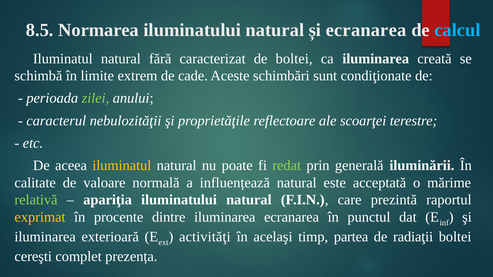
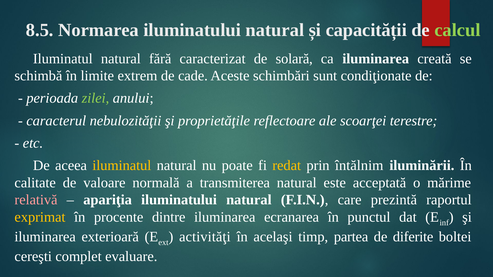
și ecranarea: ecranarea -> capacității (366, 30)
calcul colour: light blue -> light green (458, 30)
de boltei: boltei -> solară (294, 59)
redat colour: light green -> yellow (287, 166)
generală: generală -> întălnim (359, 166)
influențează: influențează -> transmiterea (235, 183)
relativă colour: light green -> pink (36, 200)
radiaţii: radiaţii -> diferite (413, 237)
prezența: prezența -> evaluare (131, 257)
